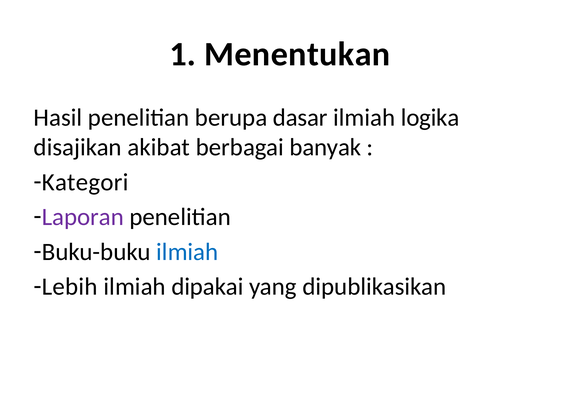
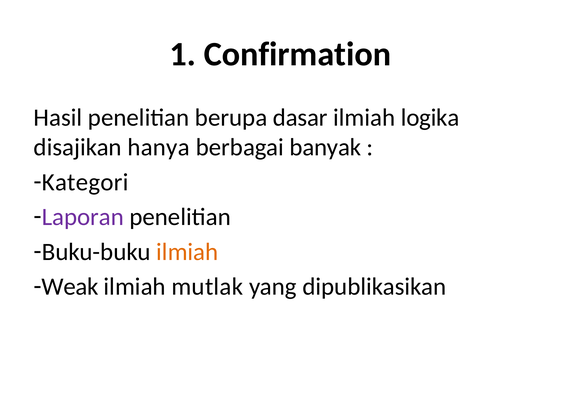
Menentukan: Menentukan -> Confirmation (297, 54)
akibat: akibat -> hanya (159, 148)
ilmiah colour: blue -> orange (187, 252)
Lebih: Lebih -> Weak (70, 287)
dipakai: dipakai -> mutlak (207, 287)
